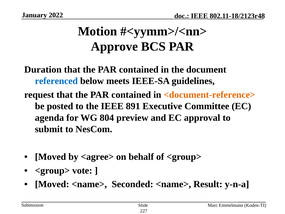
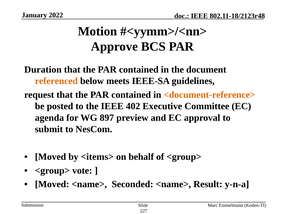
referenced colour: blue -> orange (56, 81)
891: 891 -> 402 (133, 106)
804: 804 -> 897 (107, 118)
<agree>: <agree> -> <items> (97, 156)
